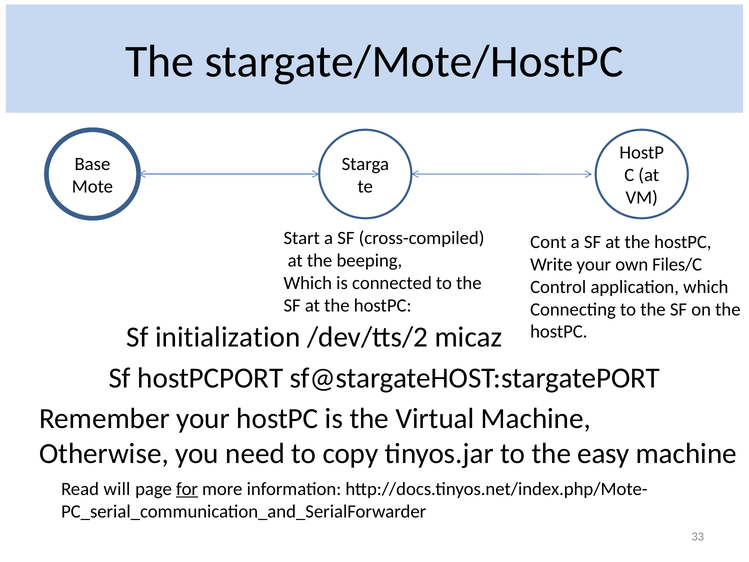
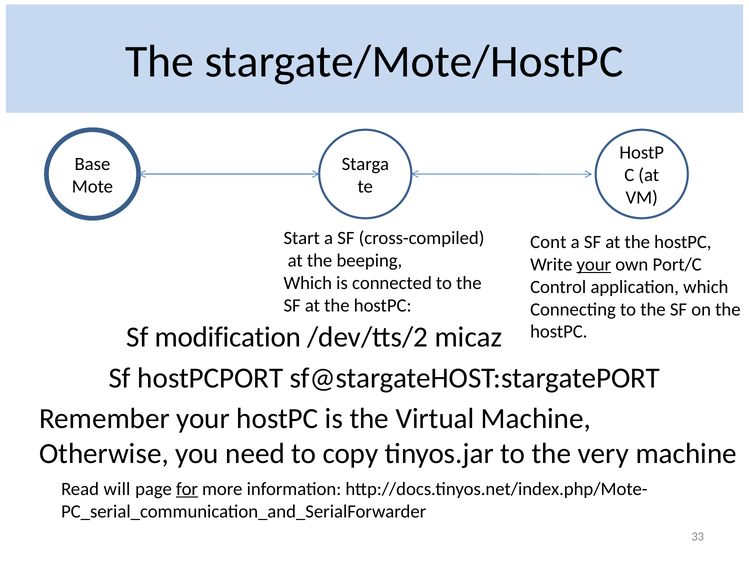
your underline: none -> present (594, 264)
Files/C: Files/C -> Port/C (677, 264)
initialization: initialization -> modification (228, 337)
easy: easy -> very (603, 453)
